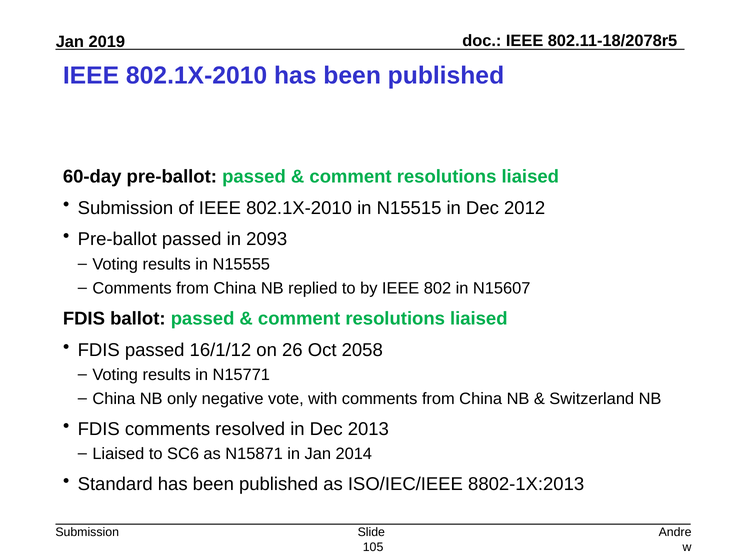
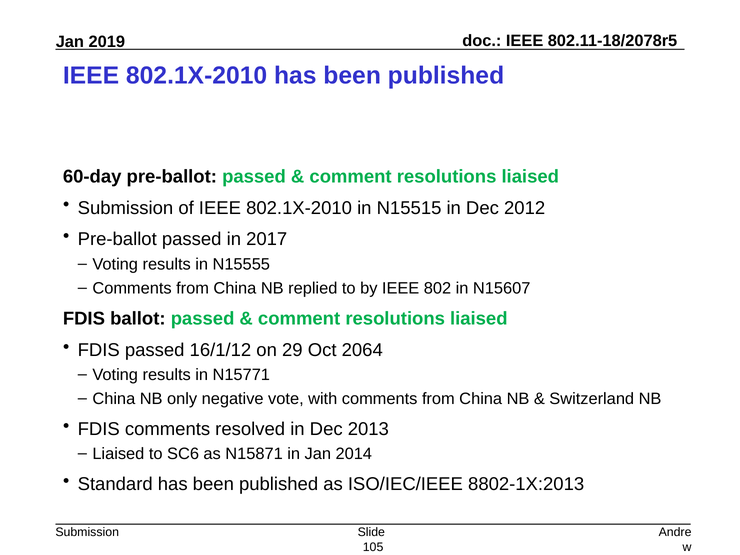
2093: 2093 -> 2017 (267, 239)
26: 26 -> 29 (292, 350)
2058: 2058 -> 2064 (362, 350)
